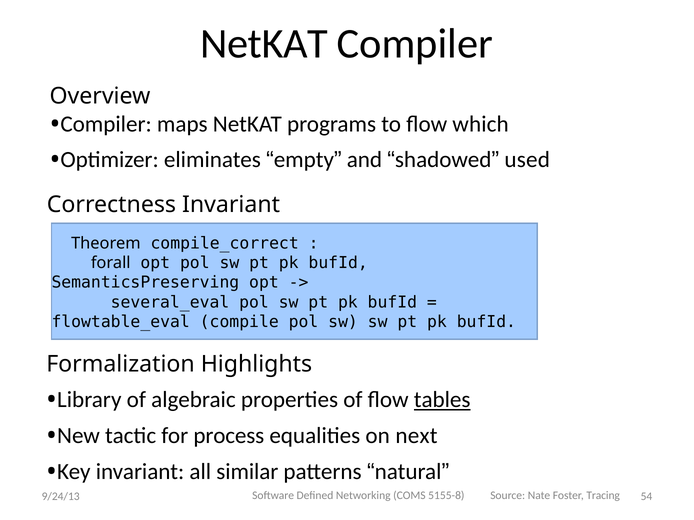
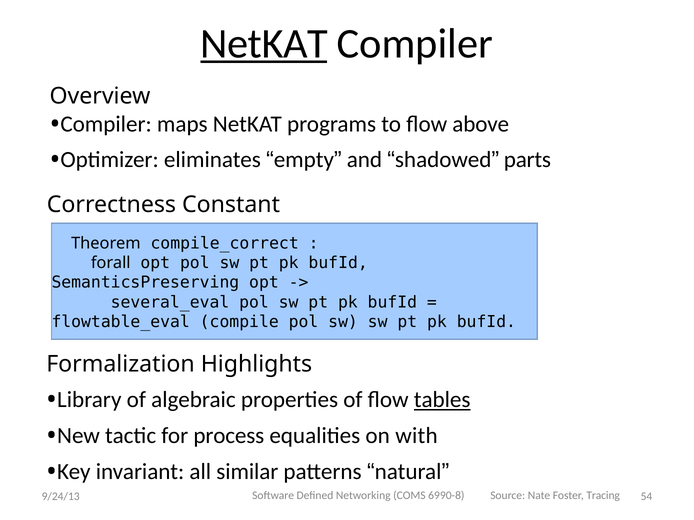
NetKAT underline: none -> present (264, 44)
which: which -> above (481, 124)
used: used -> parts (527, 160)
Correctness Invariant: Invariant -> Constant (231, 205)
next: next -> with (416, 436)
5155-8: 5155-8 -> 6990-8 (446, 496)
